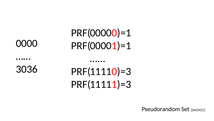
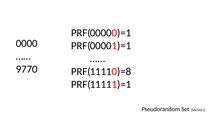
3036: 3036 -> 9770 (27, 69)
)=3: )=3 -> )=8 (124, 71)
)=3: )=3 -> )=1 (124, 84)
